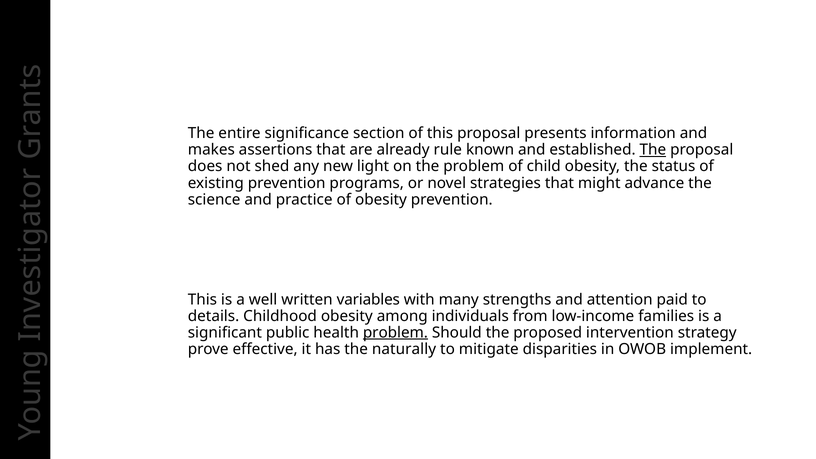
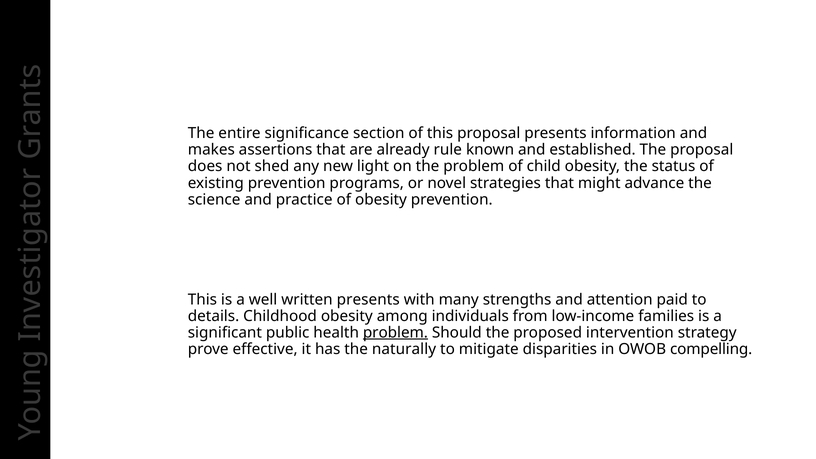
The underline: present -> none (653, 150)
written variables: variables -> presents (368, 300)
implement: implement -> compelling (711, 349)
